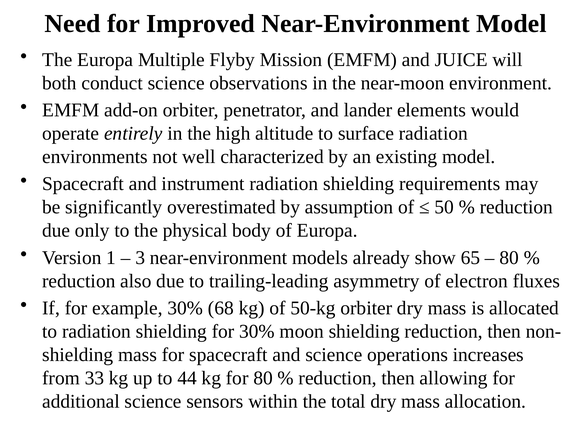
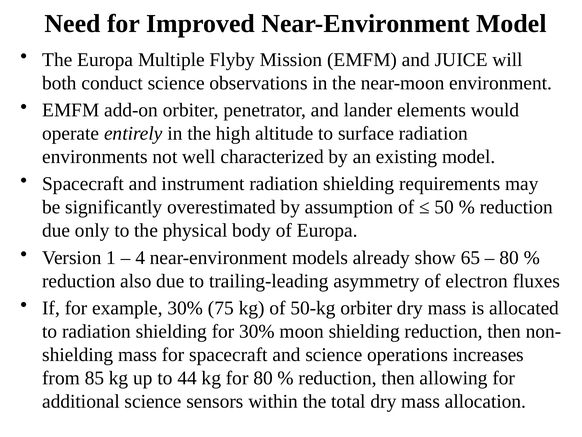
3: 3 -> 4 (140, 257)
68: 68 -> 75 (221, 308)
33: 33 -> 85 (94, 378)
